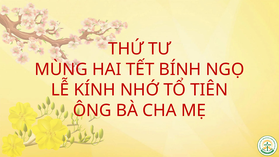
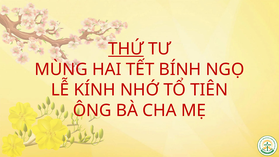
THỨ underline: none -> present (126, 49)
